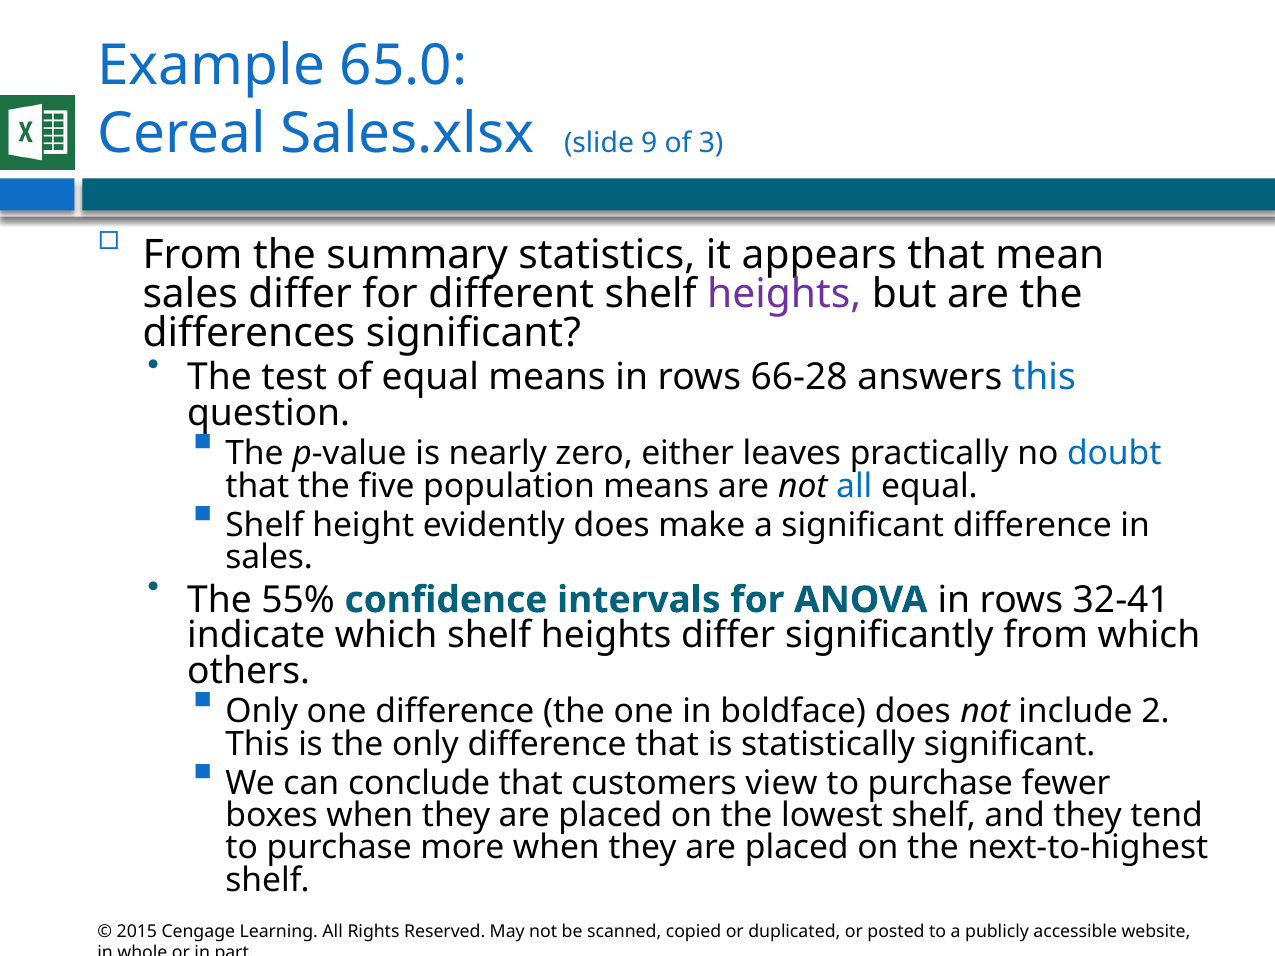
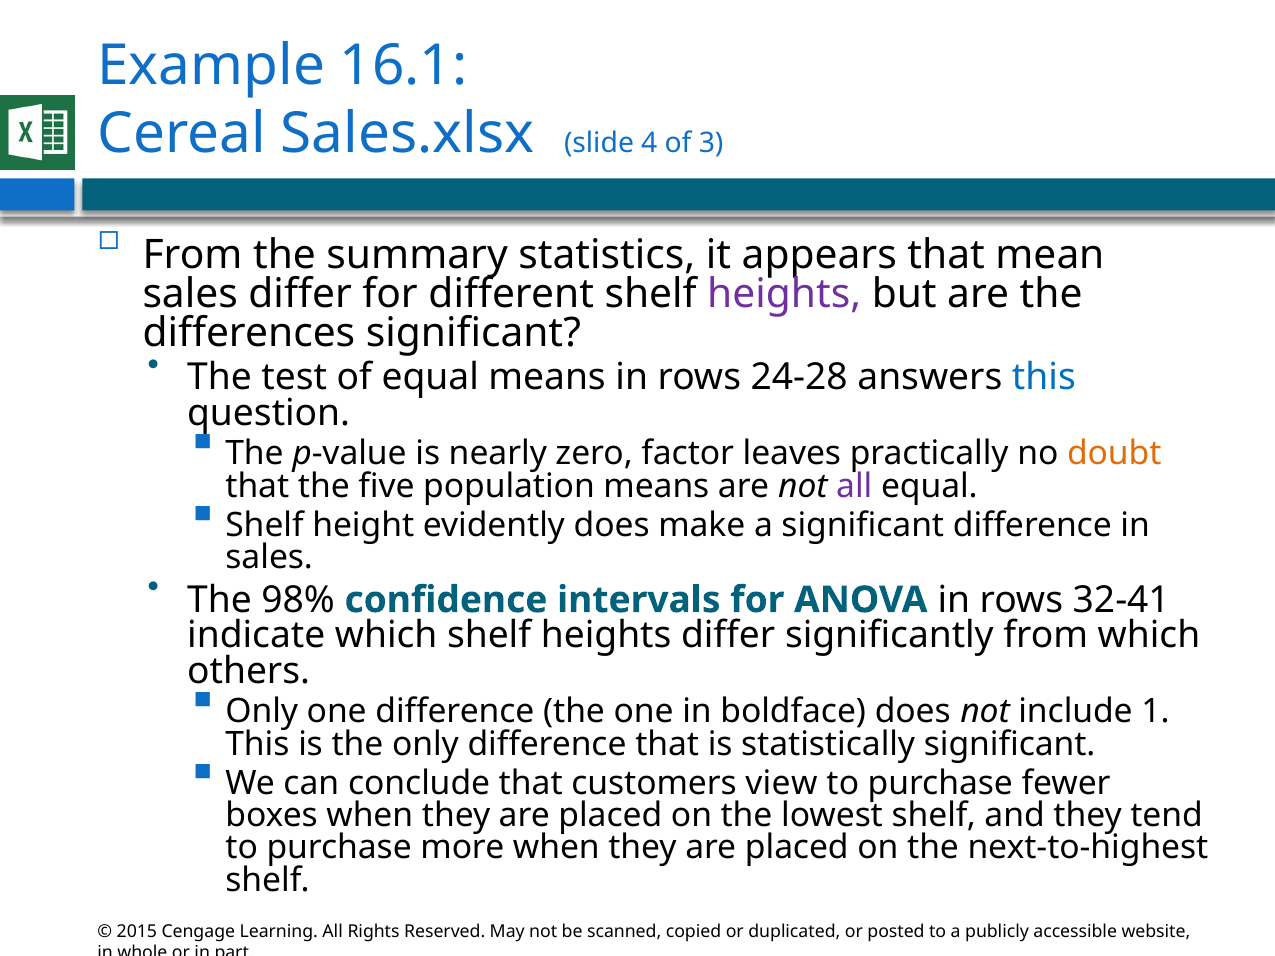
65.0: 65.0 -> 16.1 (404, 66)
9: 9 -> 4 (649, 143)
66-28: 66-28 -> 24-28 (799, 378)
either: either -> factor (688, 454)
doubt colour: blue -> orange (1114, 454)
all colour: blue -> purple (854, 486)
55%: 55% -> 98% (298, 600)
2: 2 -> 1 (1156, 712)
